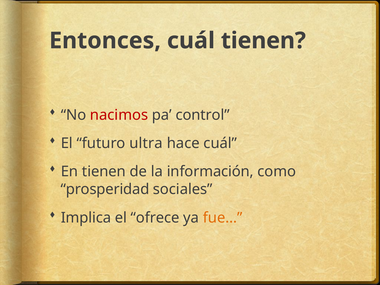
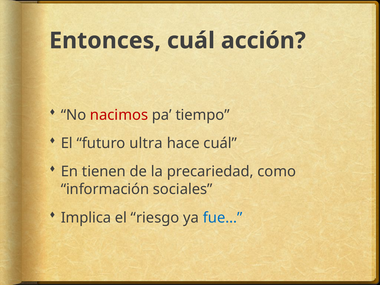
cuál tienen: tienen -> acción (263, 41)
control: control -> tiempo (203, 115)
información: información -> precariedad (210, 172)
prosperidad: prosperidad -> información (105, 189)
ofrece: ofrece -> riesgo (155, 218)
fue… colour: orange -> blue (223, 218)
